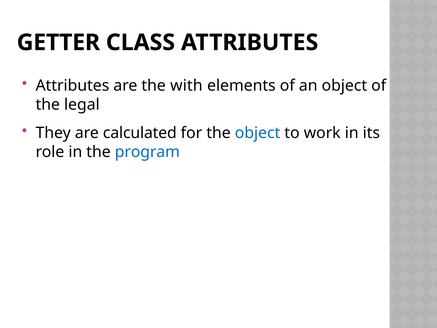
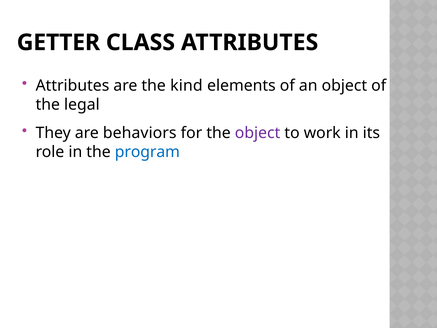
with: with -> kind (186, 86)
calculated: calculated -> behaviors (140, 133)
object colour: blue -> purple (258, 133)
